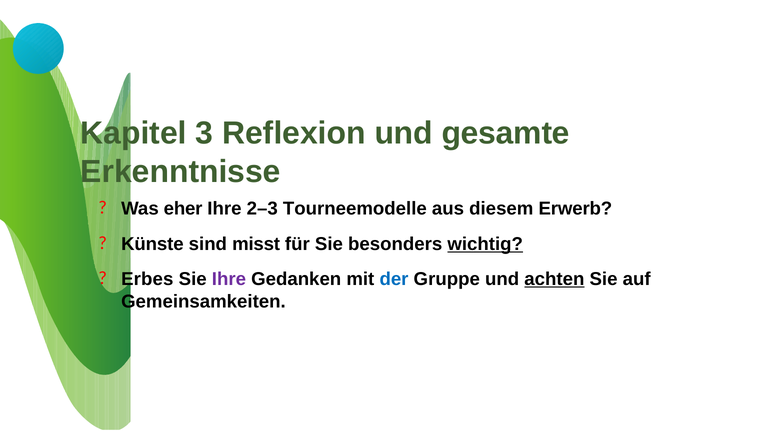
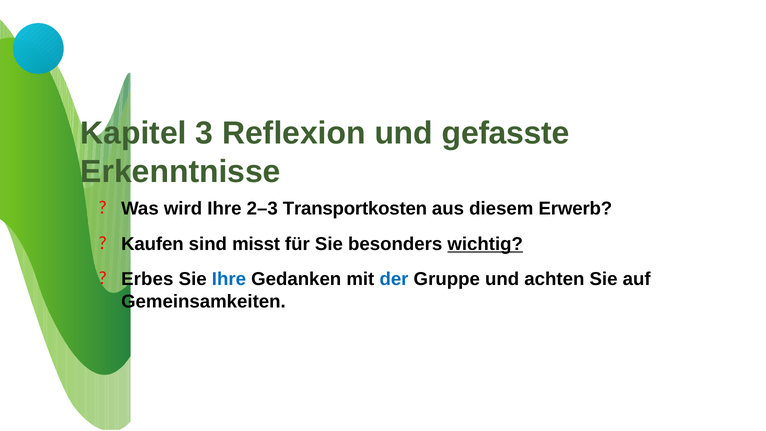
gesamte: gesamte -> gefasste (506, 133)
eher: eher -> wird (183, 209)
Tourneemodelle: Tourneemodelle -> Transportkosten (355, 209)
Künste: Künste -> Kaufen (152, 244)
Ihre colour: purple -> blue (229, 279)
achten underline: present -> none (554, 279)
